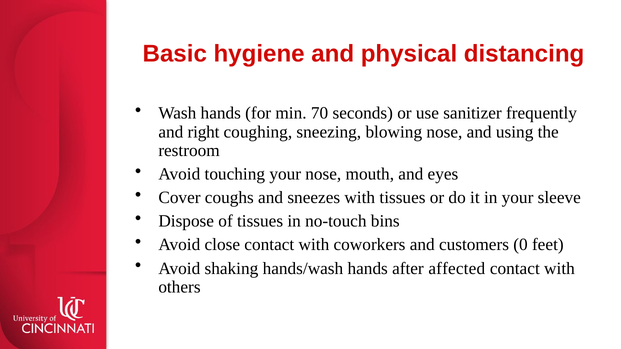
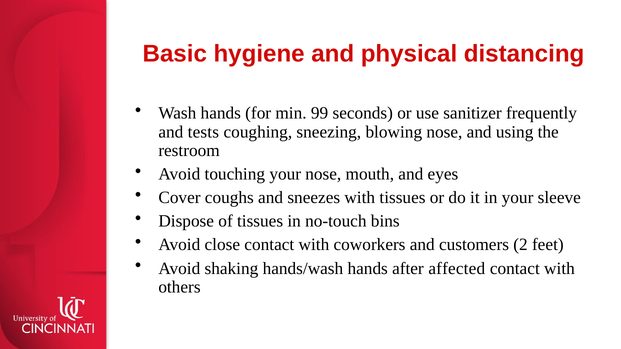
70: 70 -> 99 (320, 113)
right: right -> tests (203, 132)
0: 0 -> 2 (521, 245)
